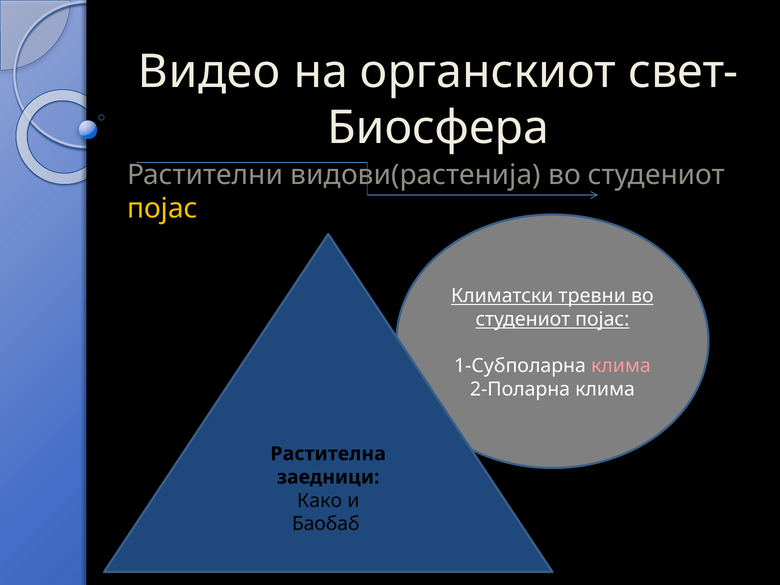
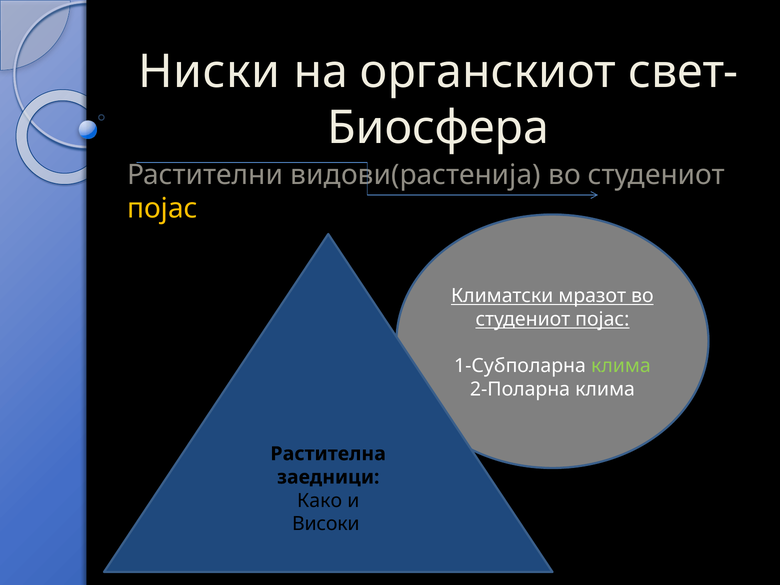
Видео: Видео -> Ниски (209, 72)
тревни: тревни -> мразот (592, 296)
клима colour: pink -> light green (621, 366)
Баобаб: Баобаб -> Високи (326, 524)
